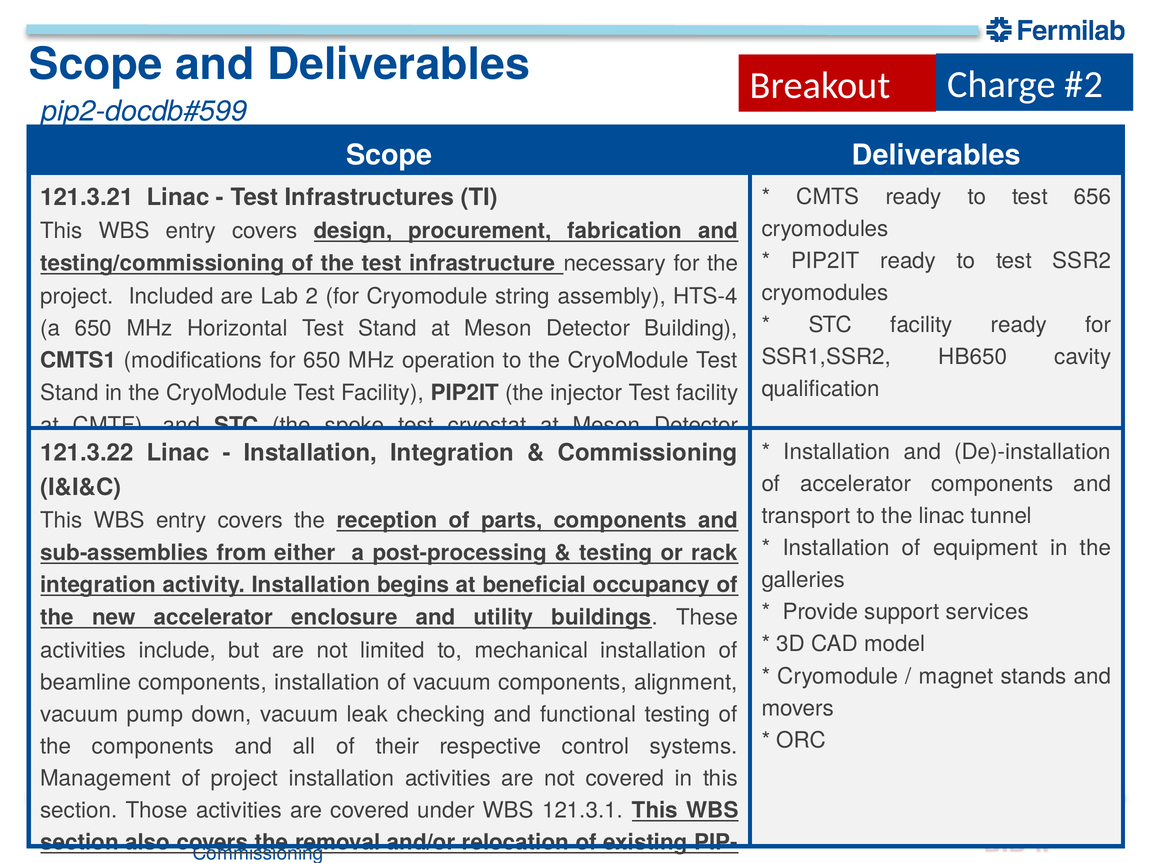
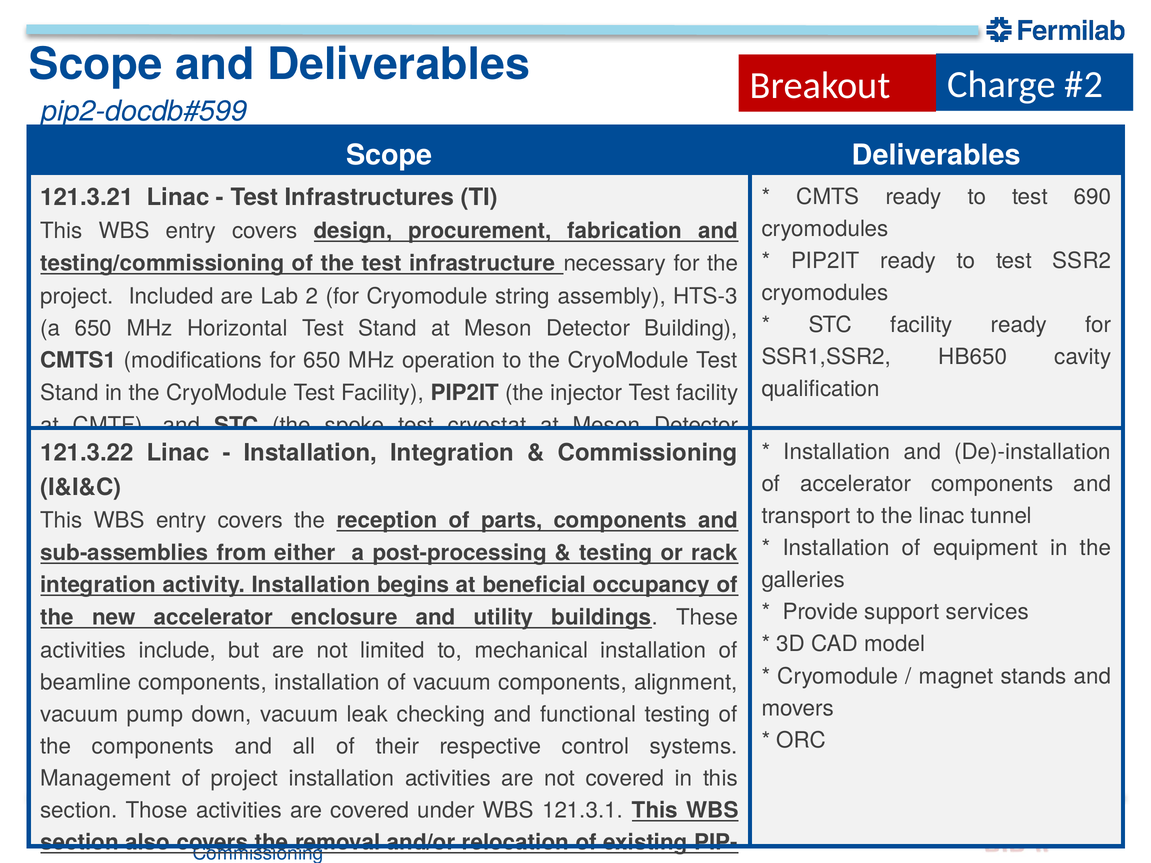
656: 656 -> 690 (1092, 197)
HTS-4: HTS-4 -> HTS-3 (705, 296)
